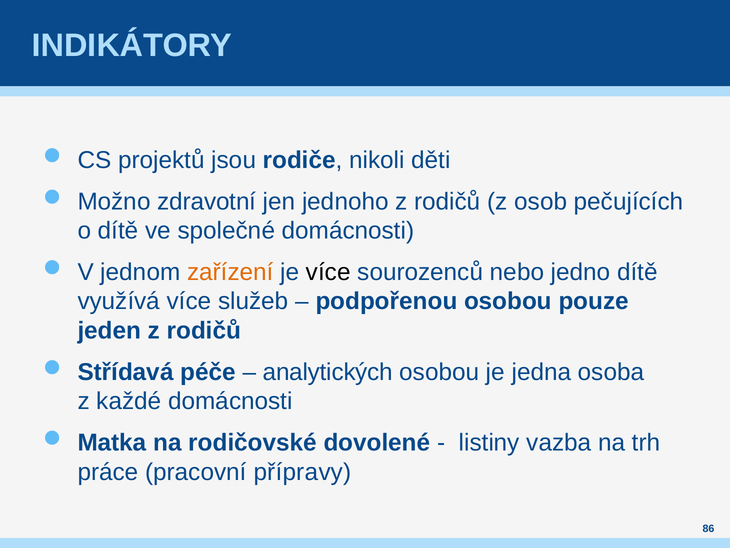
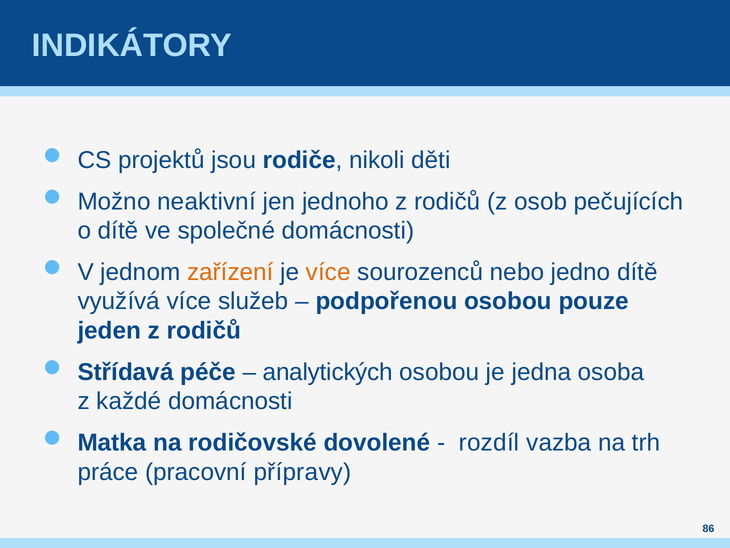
zdravotní: zdravotní -> neaktivní (207, 201)
více colour: black -> orange (328, 272)
listiny: listiny -> rozdíl (489, 442)
